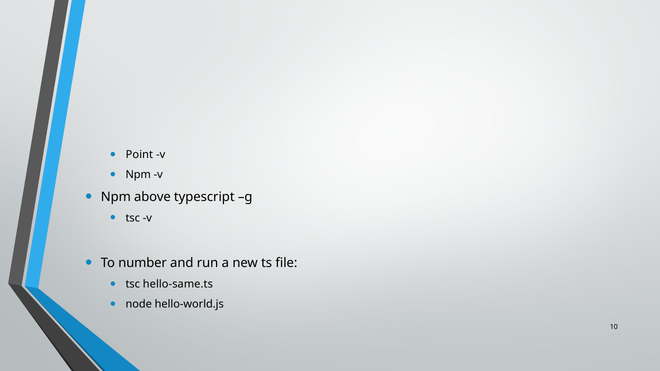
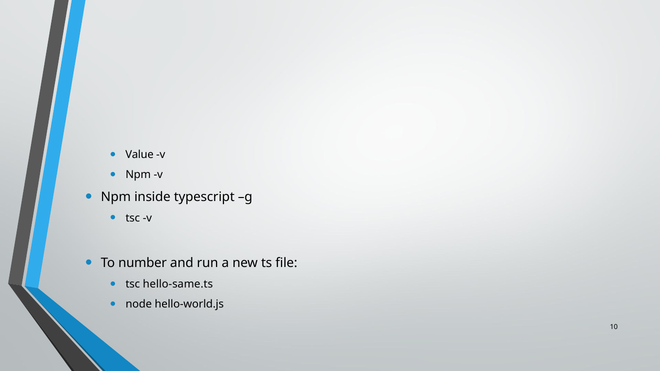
Point: Point -> Value (140, 155)
above: above -> inside (152, 197)
